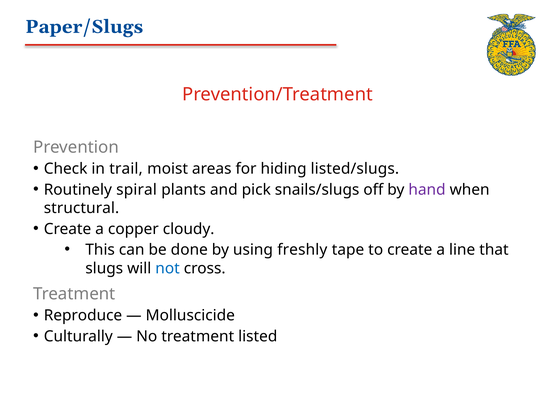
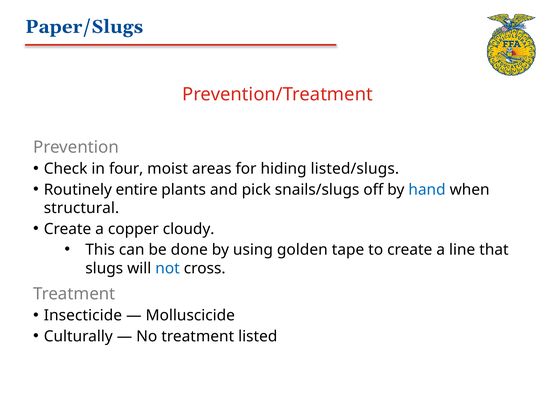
trail: trail -> four (126, 169)
spiral: spiral -> entire (137, 190)
hand colour: purple -> blue (427, 190)
freshly: freshly -> golden (302, 250)
Reproduce: Reproduce -> Insecticide (83, 316)
